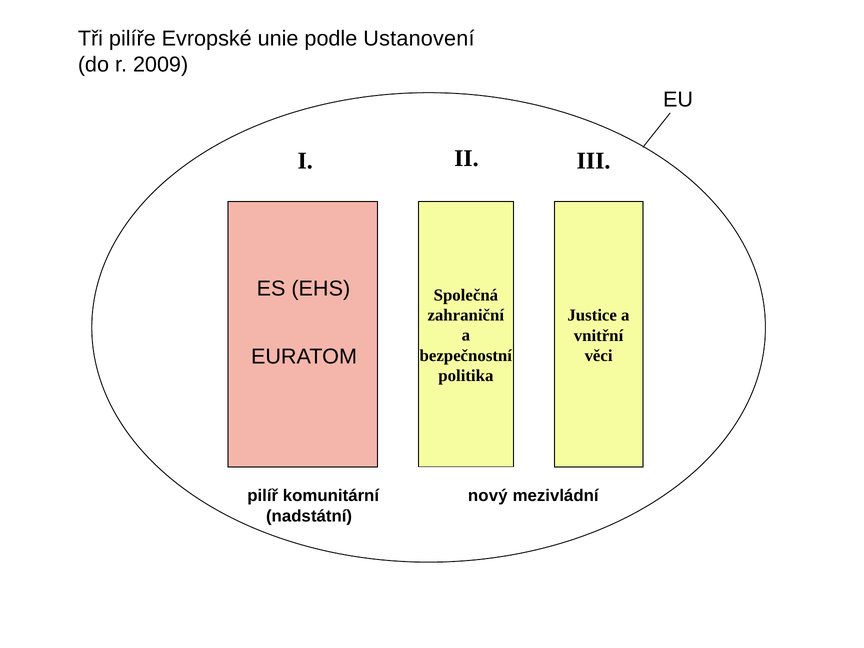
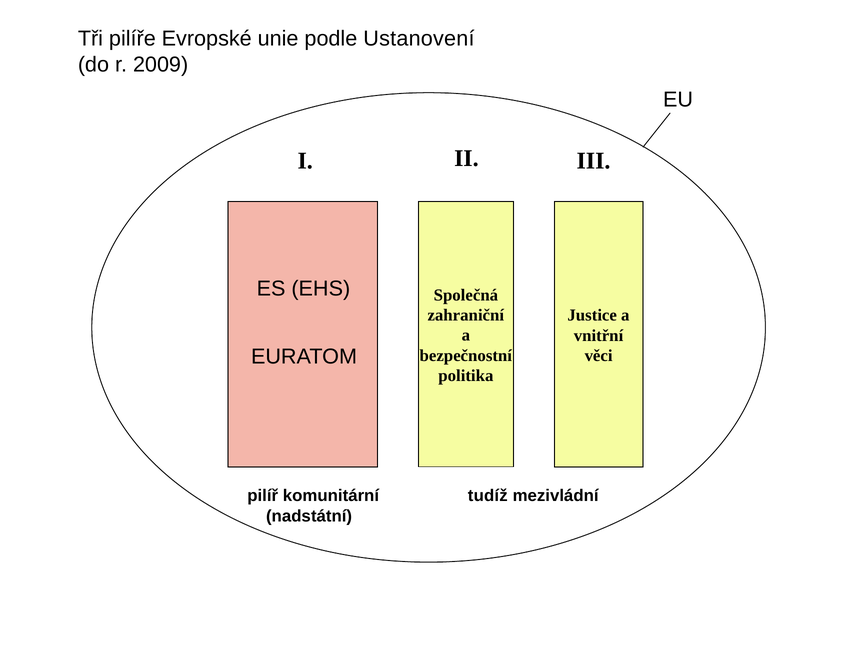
nový: nový -> tudíž (488, 496)
